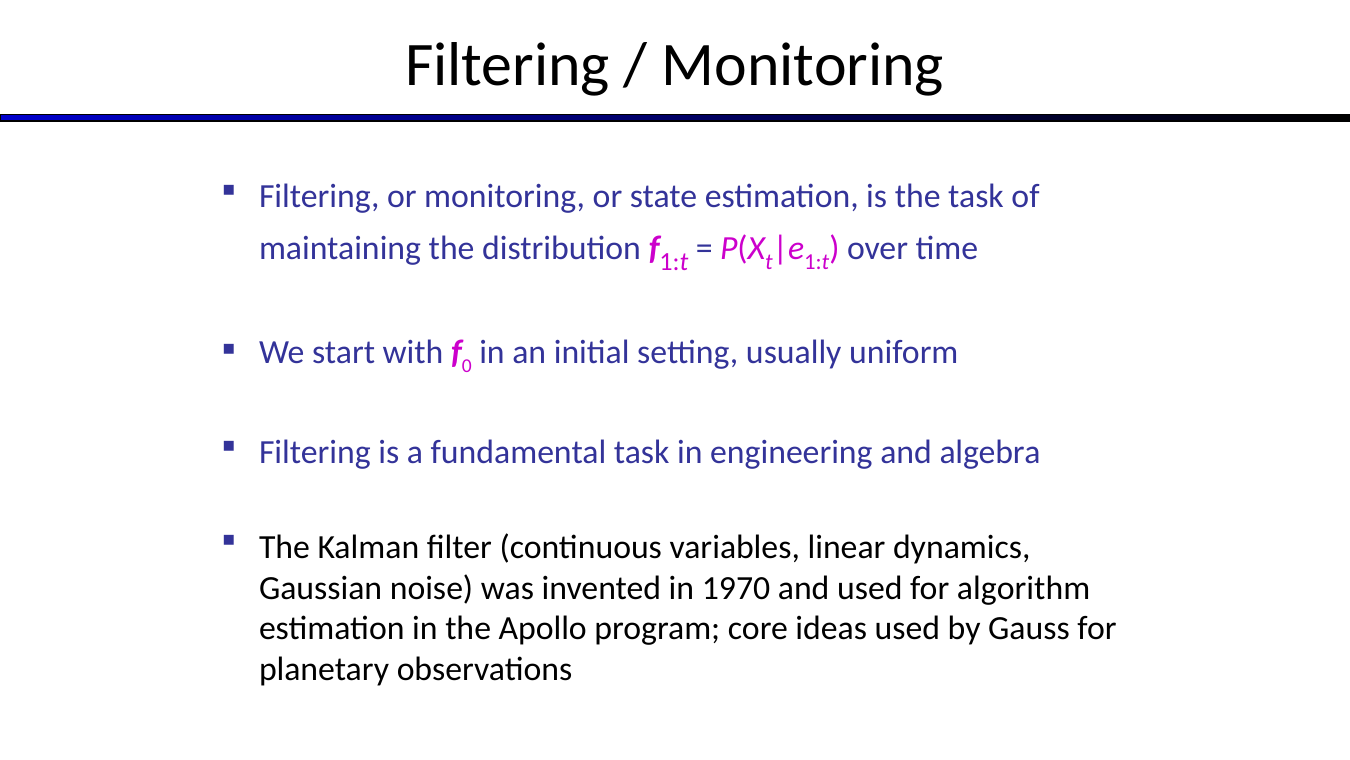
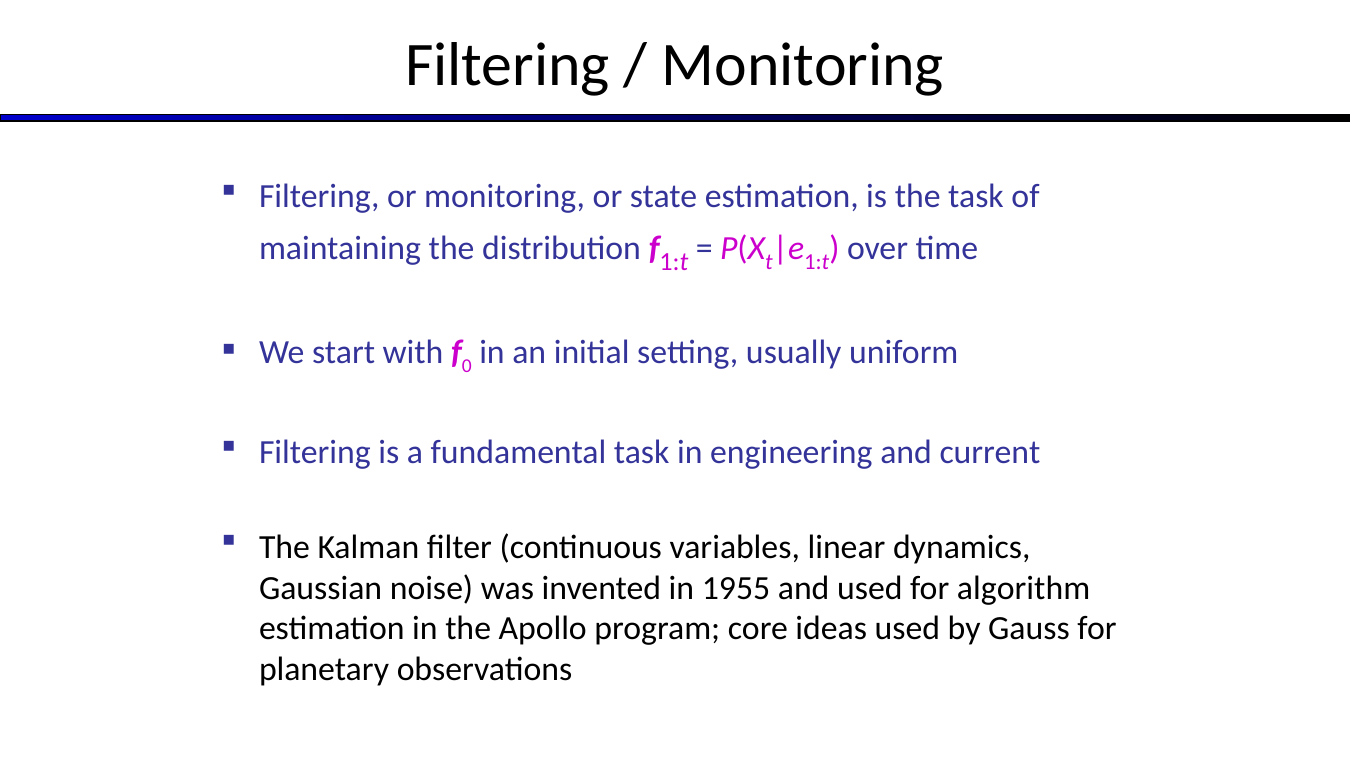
algebra: algebra -> current (990, 452)
1970: 1970 -> 1955 (736, 587)
